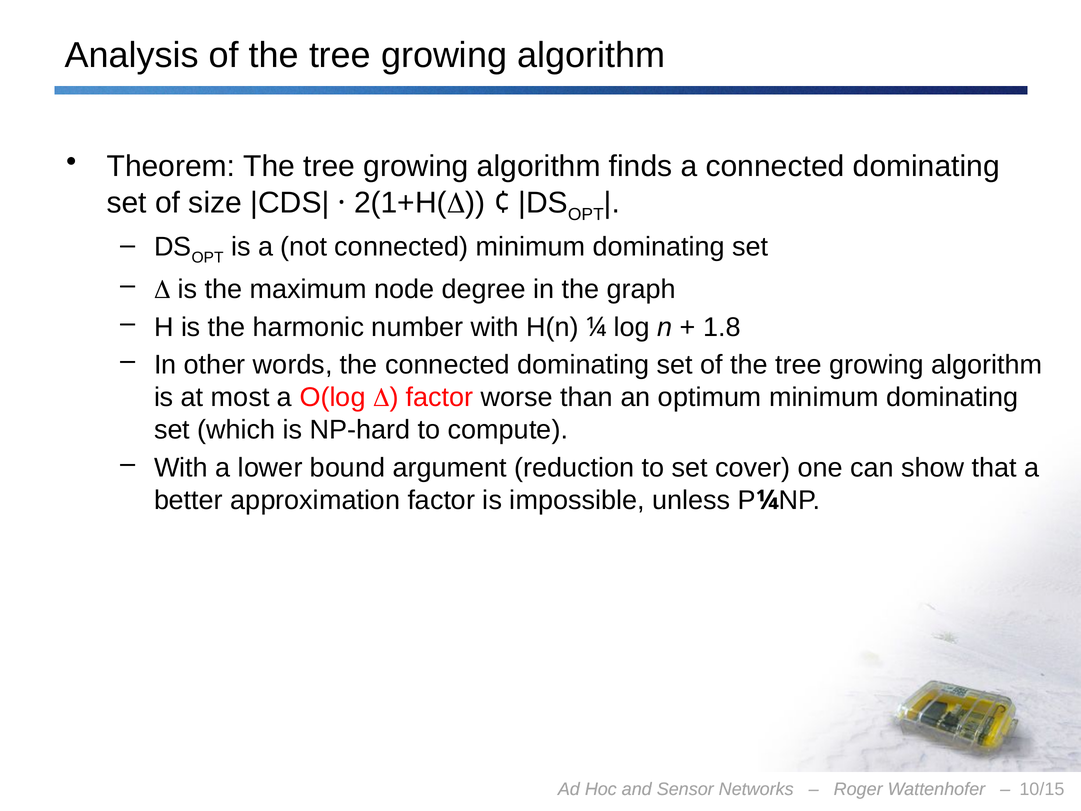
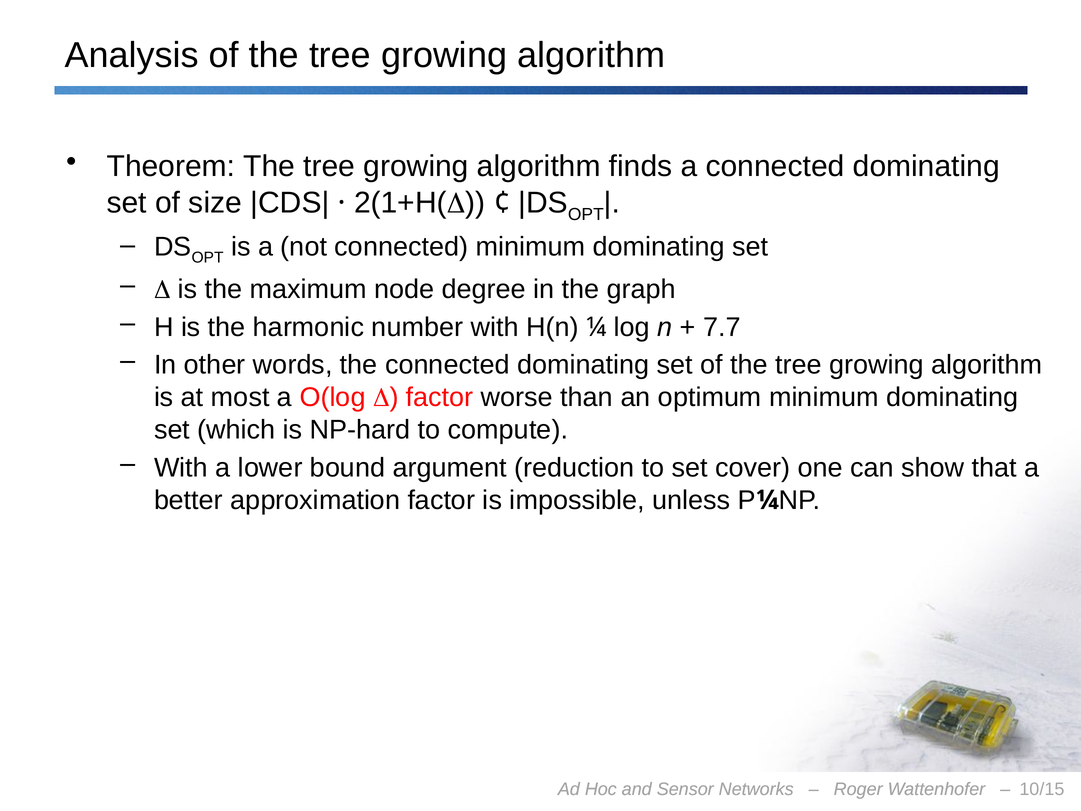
1.8: 1.8 -> 7.7 (722, 327)
